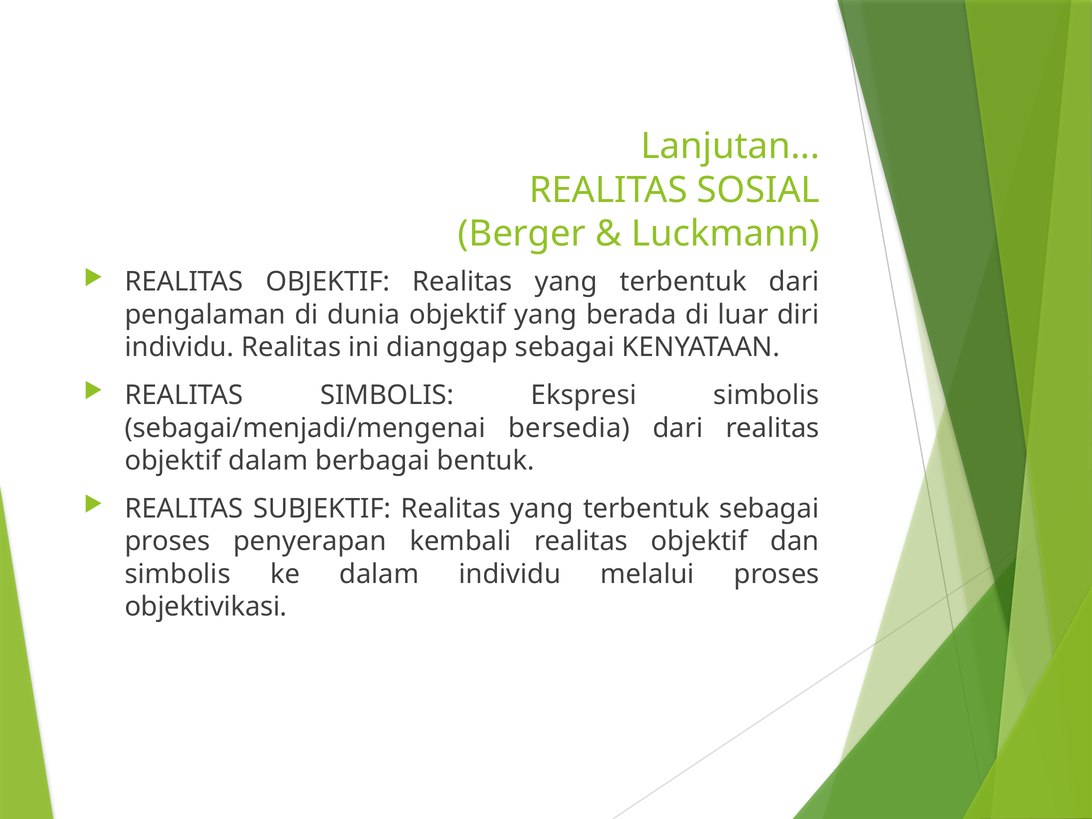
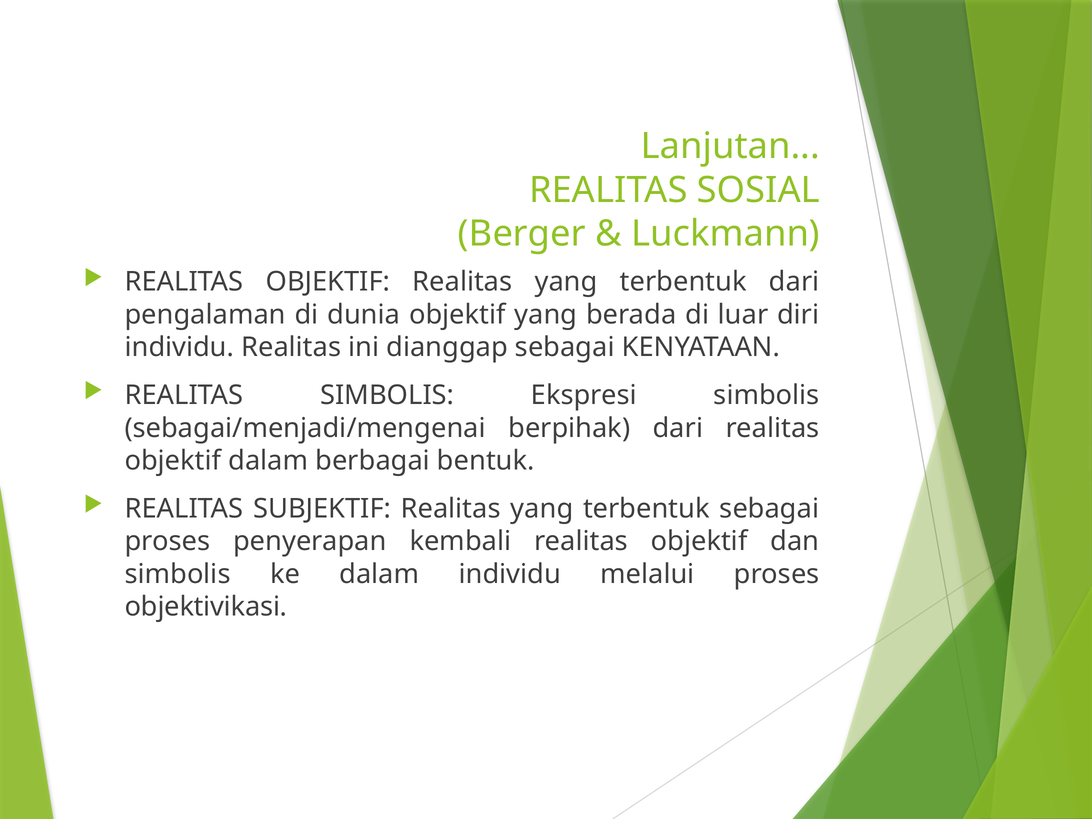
bersedia: bersedia -> berpihak (569, 428)
